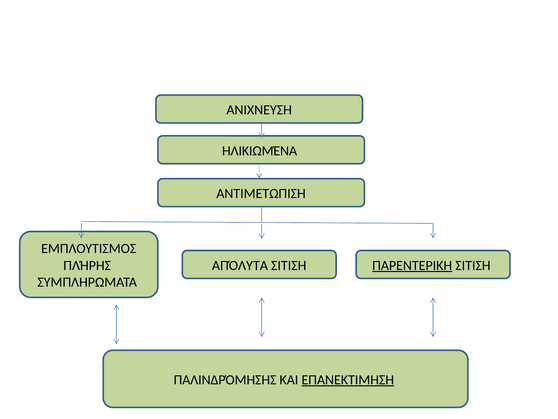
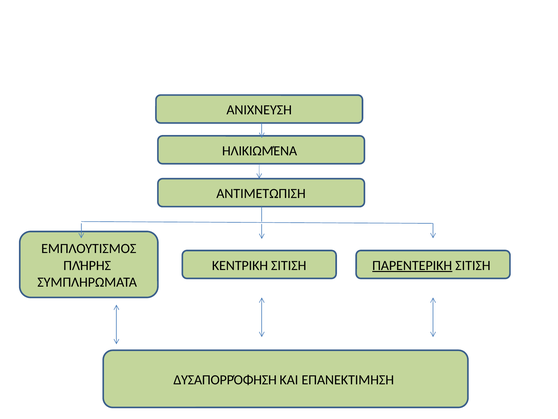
ΑΠΌΛΥΤΑ: ΑΠΌΛΥΤΑ -> ΚΕΝΤΡΙΚΗ (240, 265)
ΠΑΛΙΝΔΡΌΜΗΣΗΣ: ΠΑΛΙΝΔΡΌΜΗΣΗΣ -> ΔΥΣΑΠΟΡΡΌΦΗΣΗ (225, 379)
ΕΠΑΝΕΚΤΙΜΗΣΗ underline: present -> none (348, 379)
